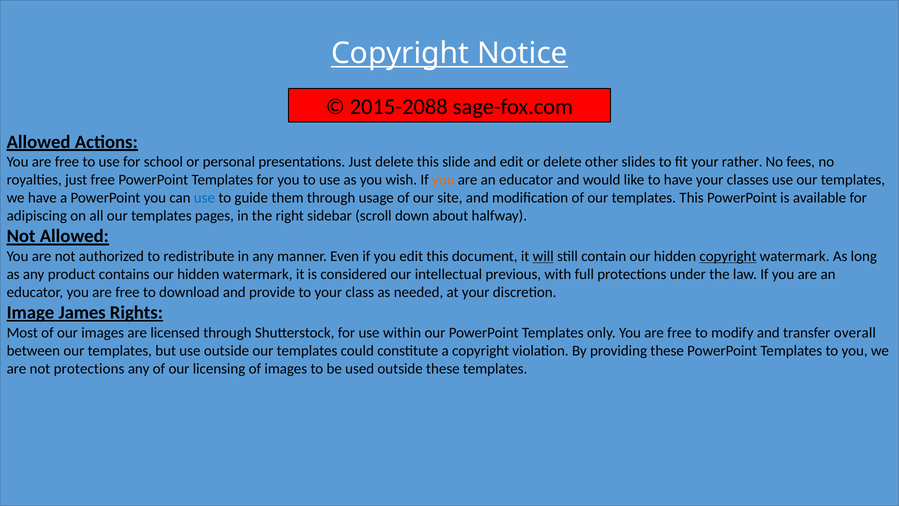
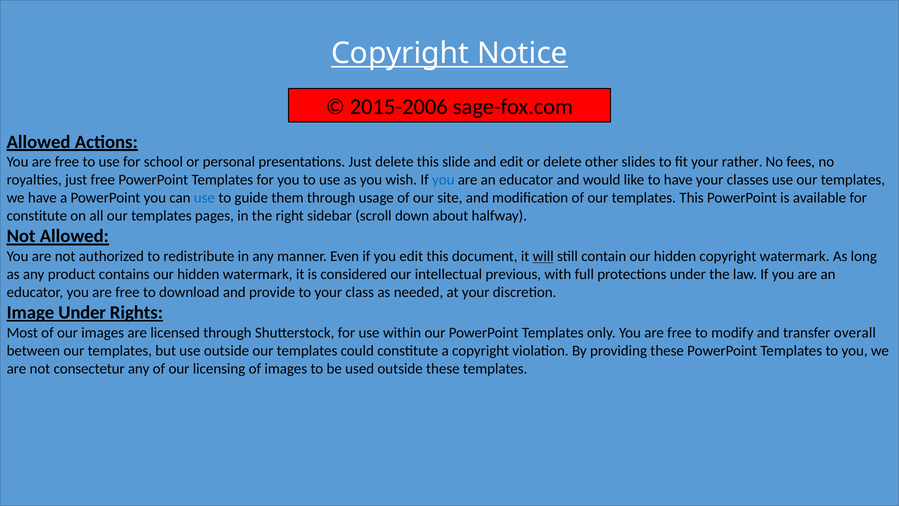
2015-2088: 2015-2088 -> 2015-2006 (399, 107)
you colour: orange -> blue (443, 180)
adipiscing: adipiscing -> constitute (37, 216)
copyright underline: present -> none (728, 256)
Image James: James -> Under (82, 313)
not protections: protections -> consectetur (89, 368)
